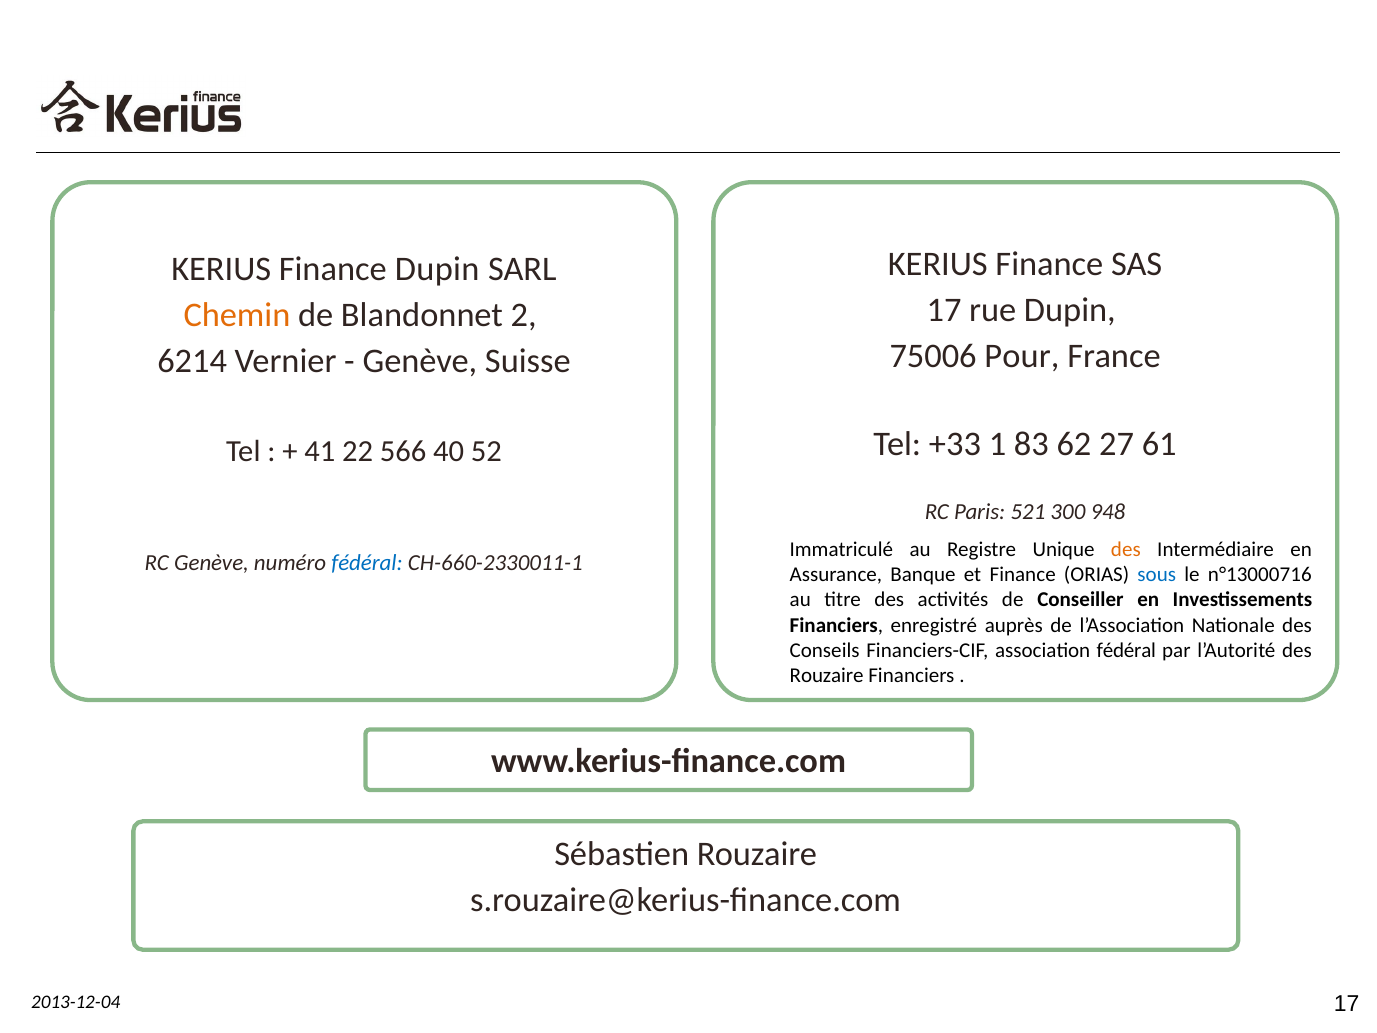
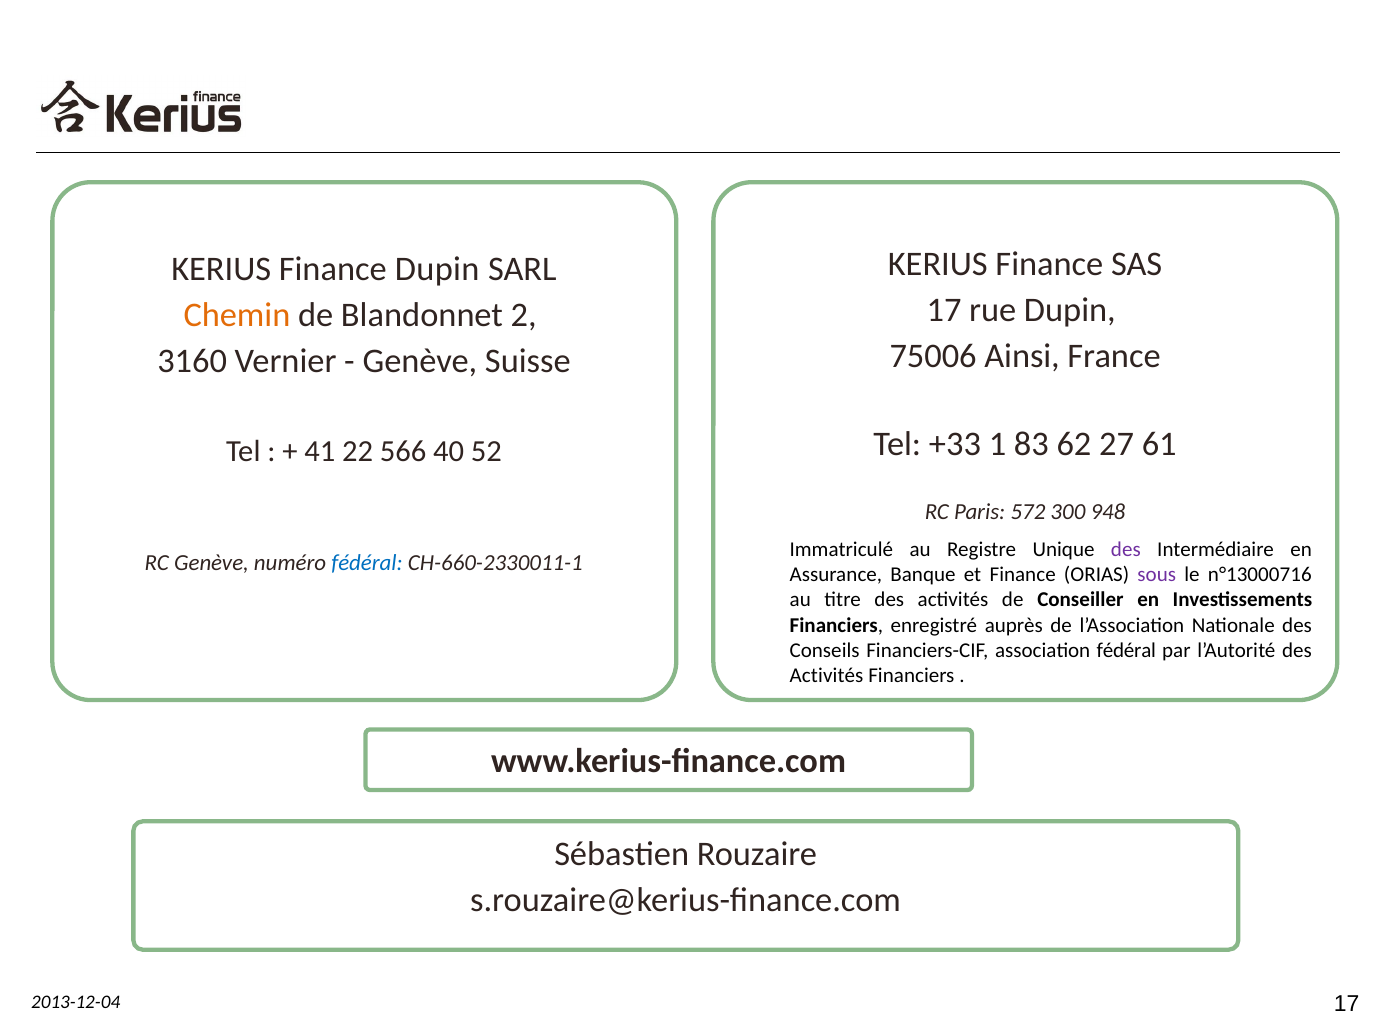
Pour: Pour -> Ainsi (1022, 356)
6214: 6214 -> 3160 (192, 361)
521: 521 -> 572 (1028, 512)
des colour: orange -> purple (1126, 549)
sous colour: blue -> purple (1157, 575)
Rouzaire: Rouzaire -> Activités (827, 676)
